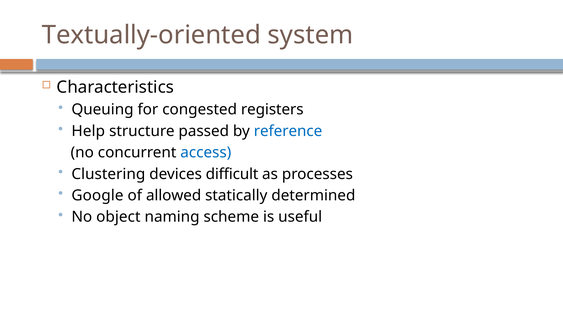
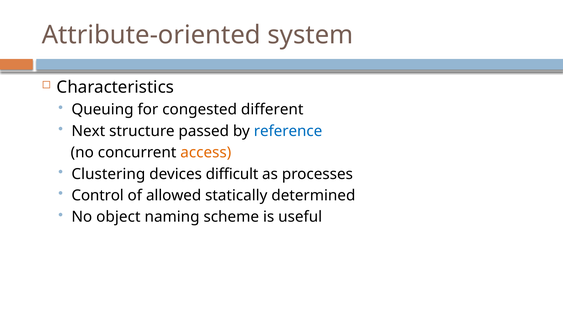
Textually-oriented: Textually-oriented -> Attribute-oriented (151, 35)
registers: registers -> different (272, 110)
Help: Help -> Next (88, 131)
access colour: blue -> orange (206, 153)
Google: Google -> Control (98, 196)
